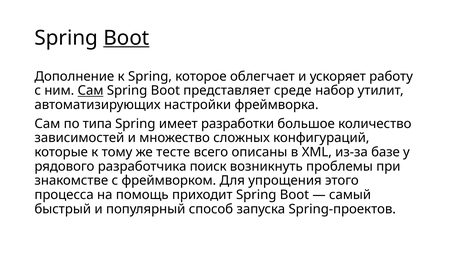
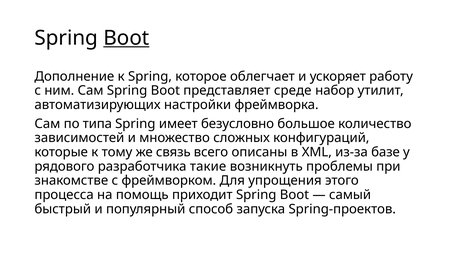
Сам underline: present -> none (91, 91)
разработки: разработки -> безусловно (238, 124)
тесте: тесте -> связь (173, 152)
поиск: поиск -> такие (208, 167)
